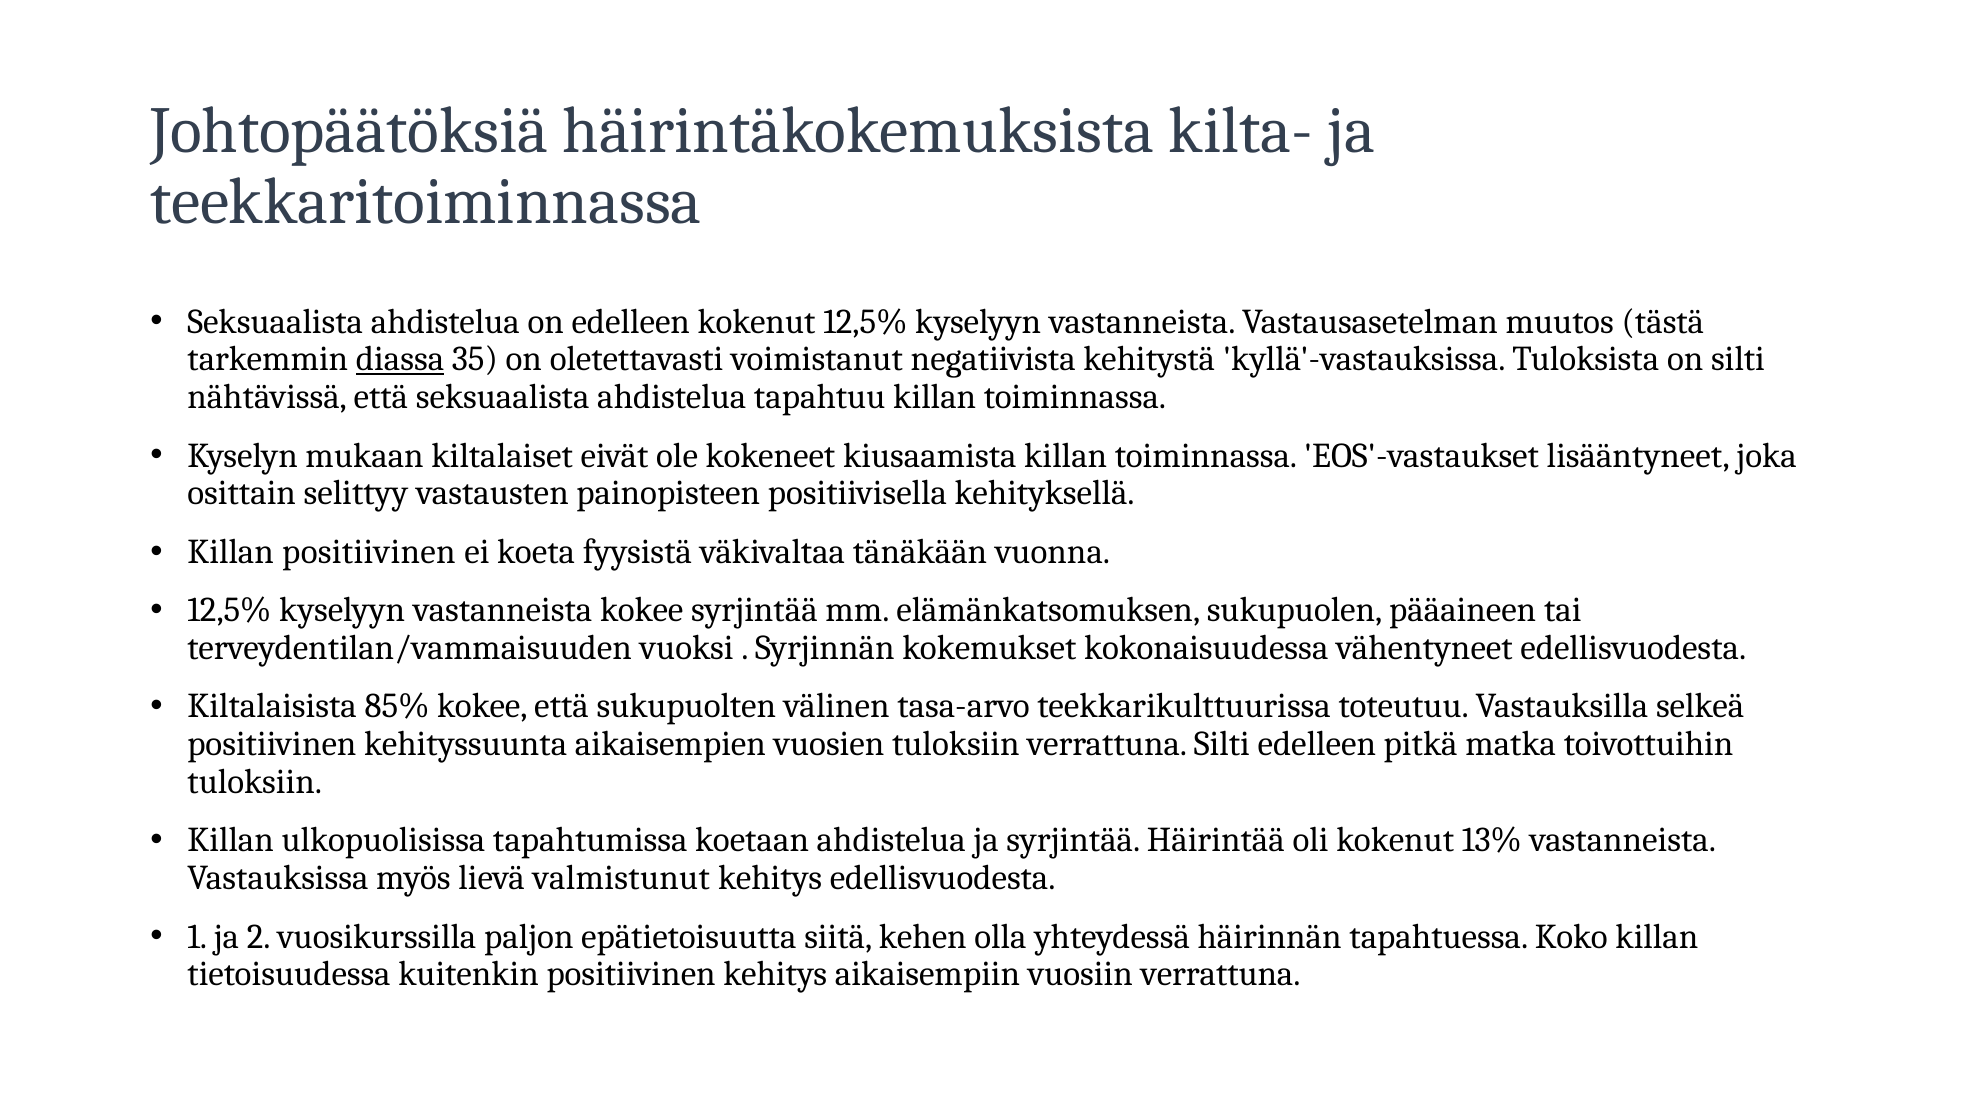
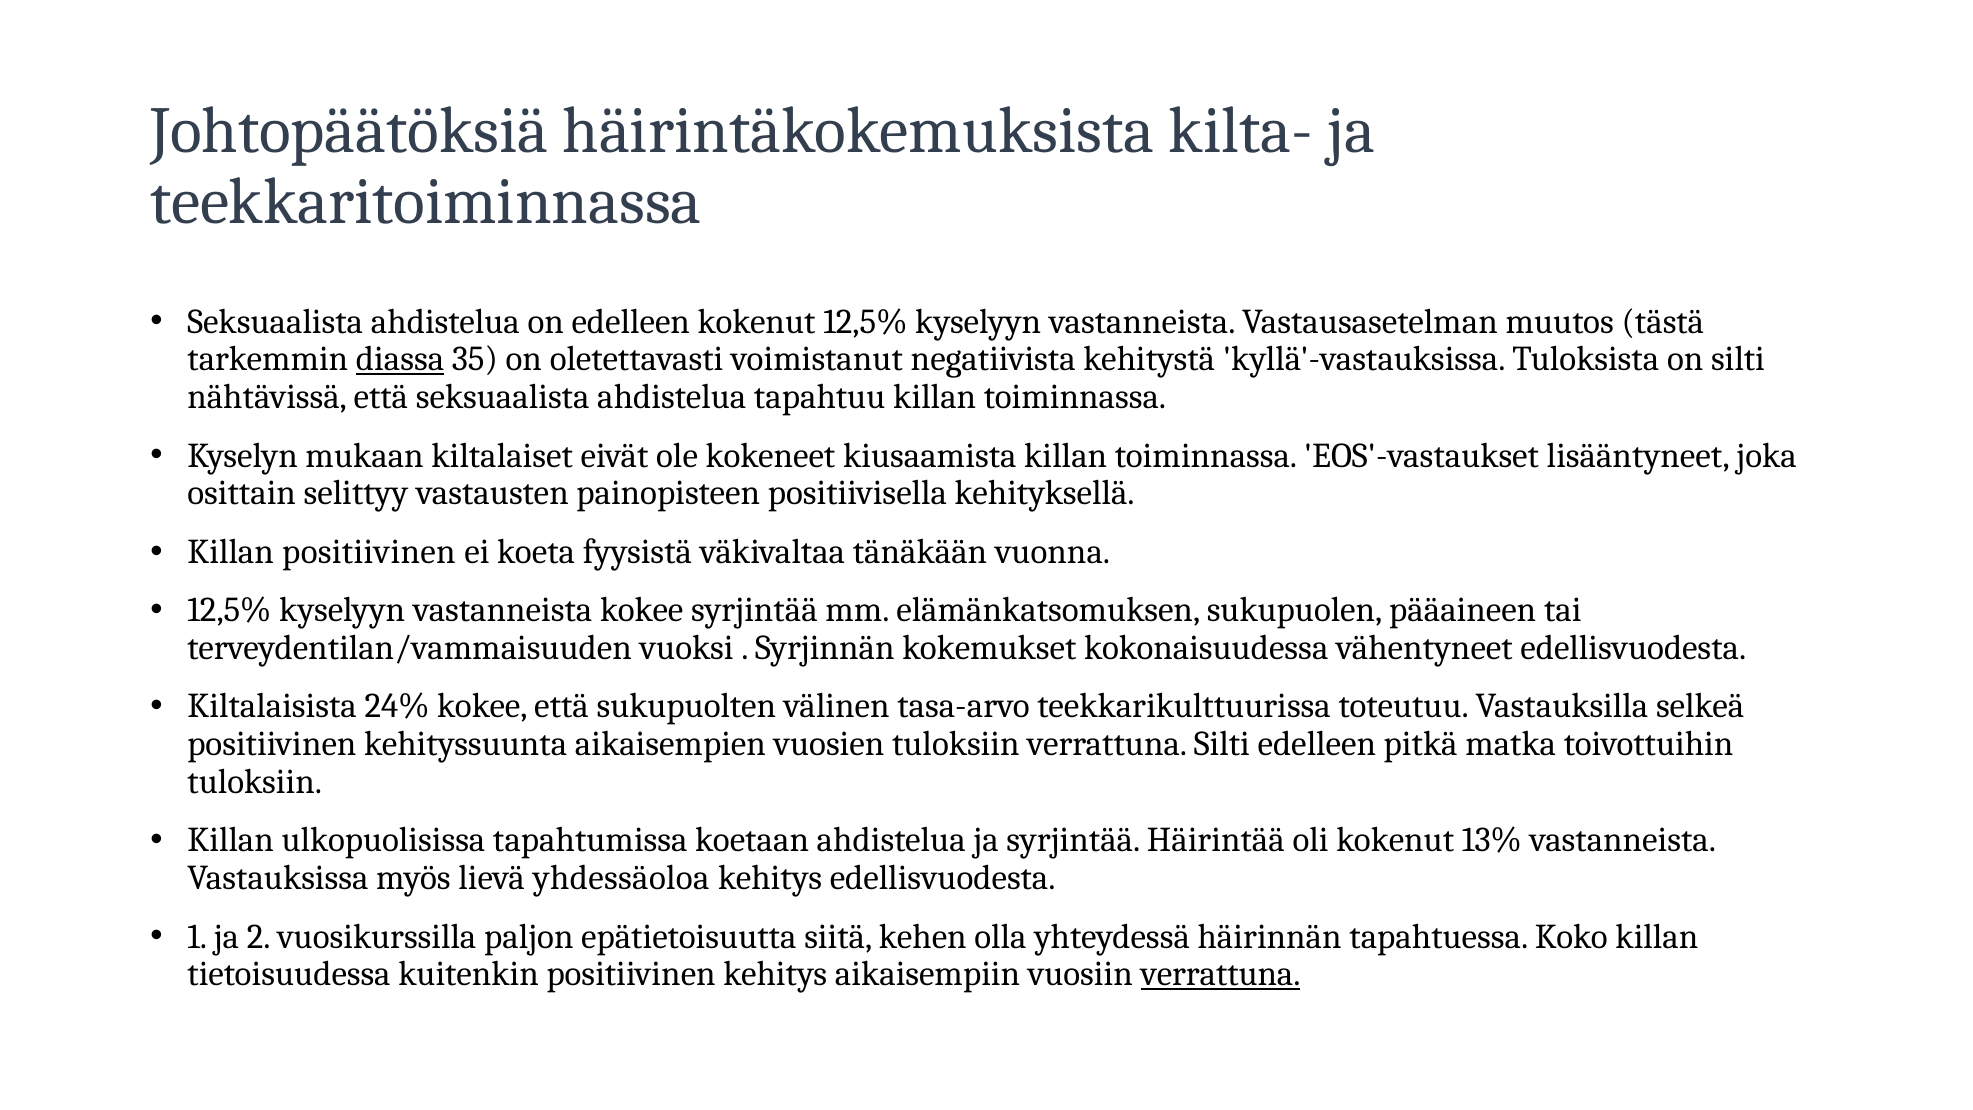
85%: 85% -> 24% (397, 706)
valmistunut: valmistunut -> yhdessäoloa (621, 878)
verrattuna underline: none -> present (1221, 974)
